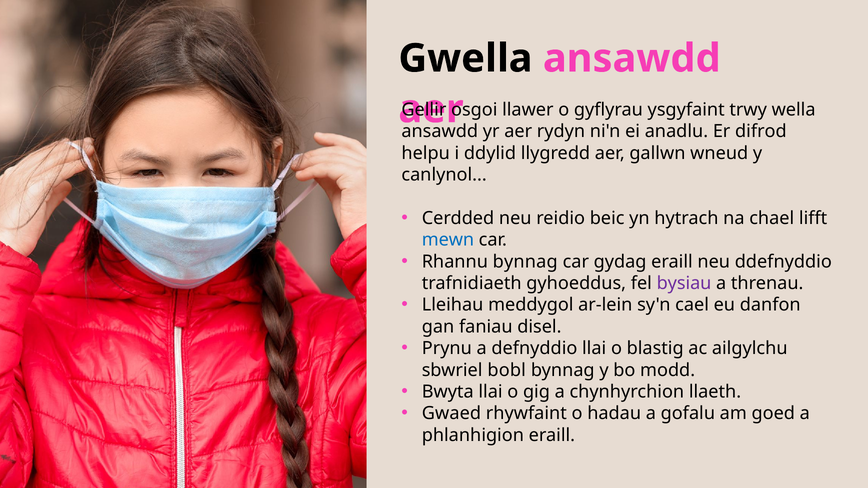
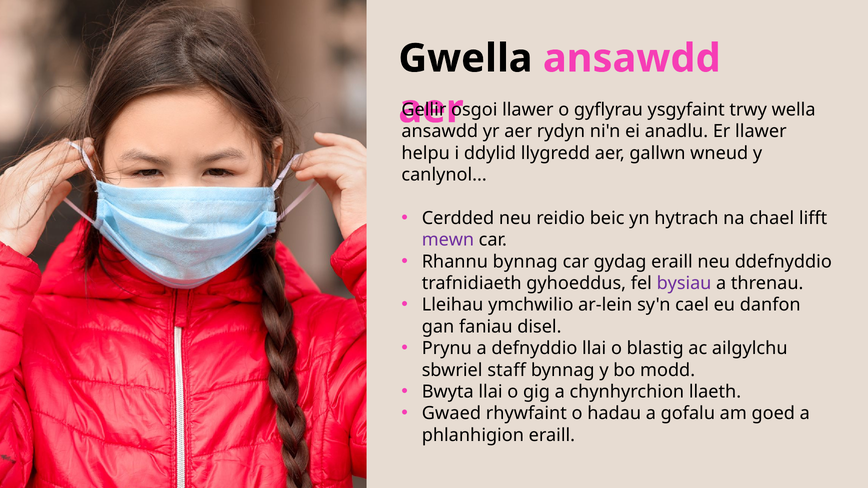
Er difrod: difrod -> llawer (761, 131)
mewn colour: blue -> purple (448, 240)
meddygol: meddygol -> ymchwilio (531, 305)
bobl: bobl -> staff (507, 370)
